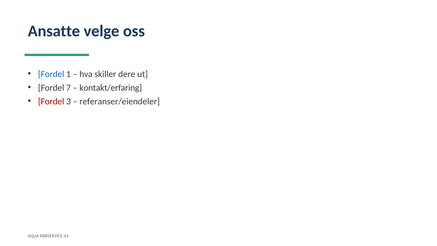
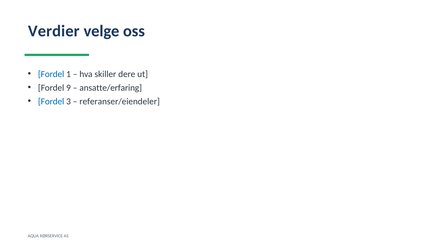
Ansatte: Ansatte -> Verdier (54, 31)
7: 7 -> 9 (69, 88)
kontakt/erfaring: kontakt/erfaring -> ansatte/erfaring (111, 88)
Fordel colour: red -> blue (51, 101)
